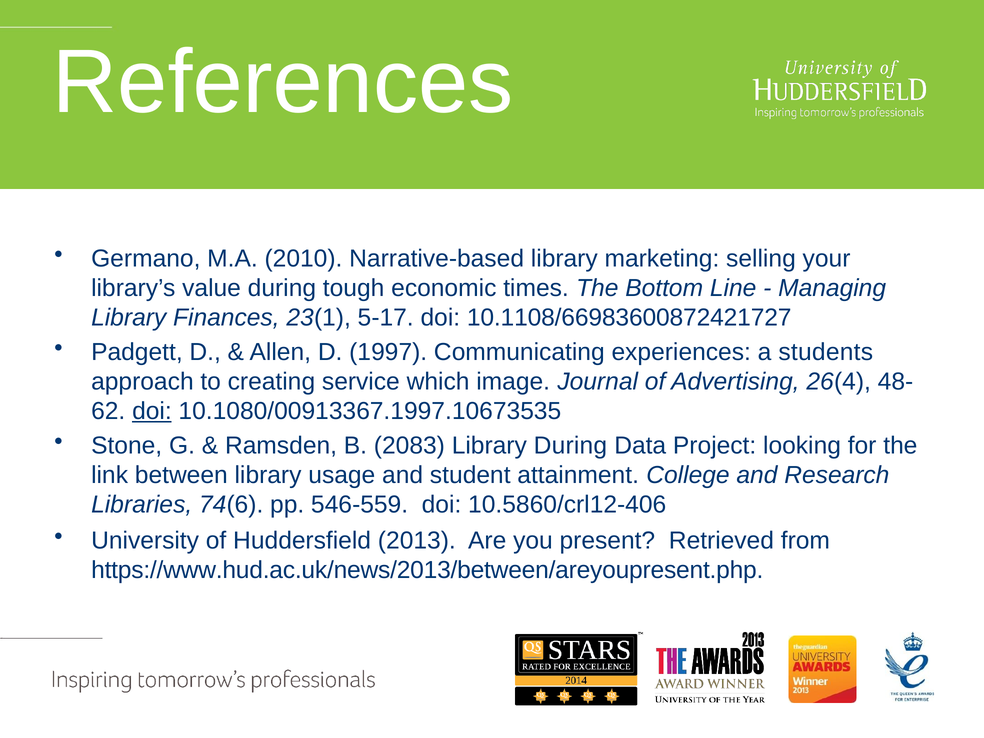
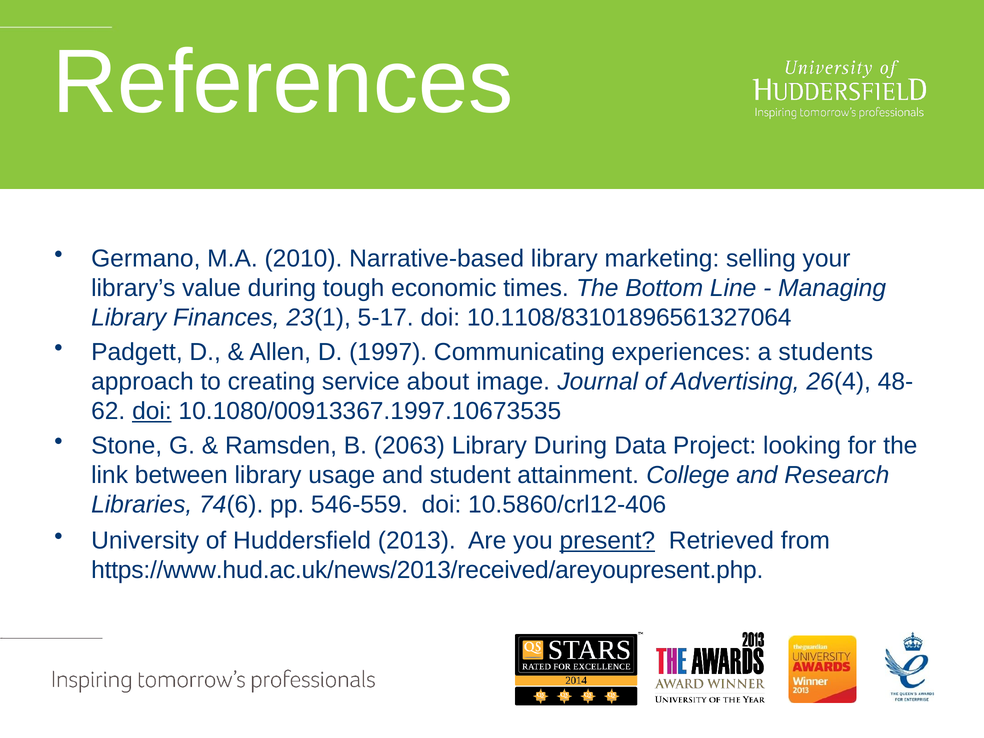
10.1108/66983600872421727: 10.1108/66983600872421727 -> 10.1108/83101896561327064 (629, 318)
which: which -> about (438, 382)
2083: 2083 -> 2063 (409, 446)
present underline: none -> present (607, 541)
https://www.hud.ac.uk/news/2013/between/areyoupresent.php: https://www.hud.ac.uk/news/2013/between/areyoupresent.php -> https://www.hud.ac.uk/news/2013/received/areyoupresent.php (427, 570)
